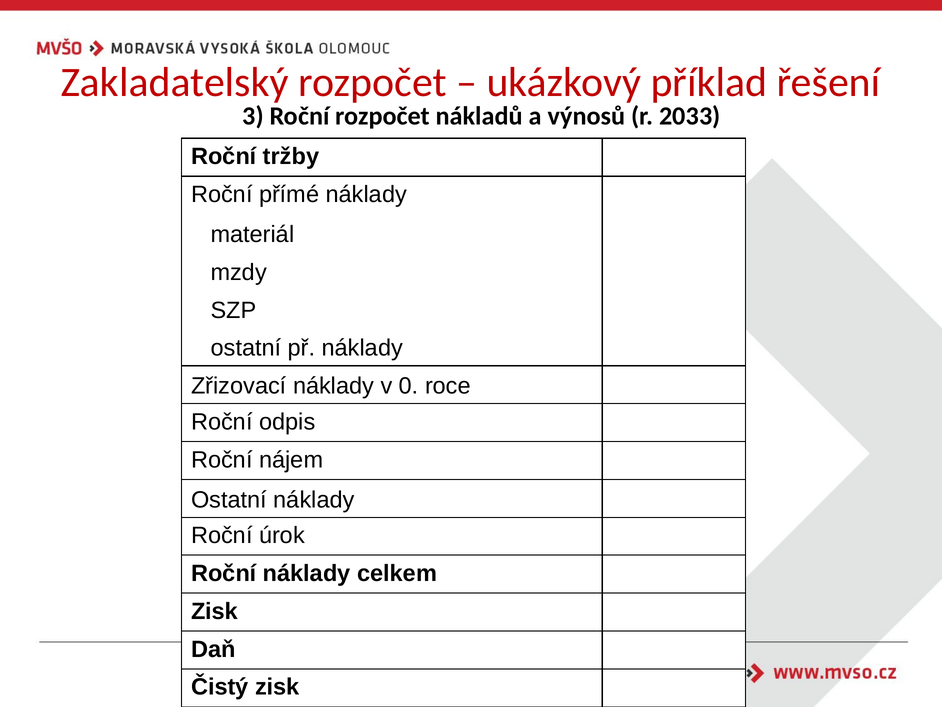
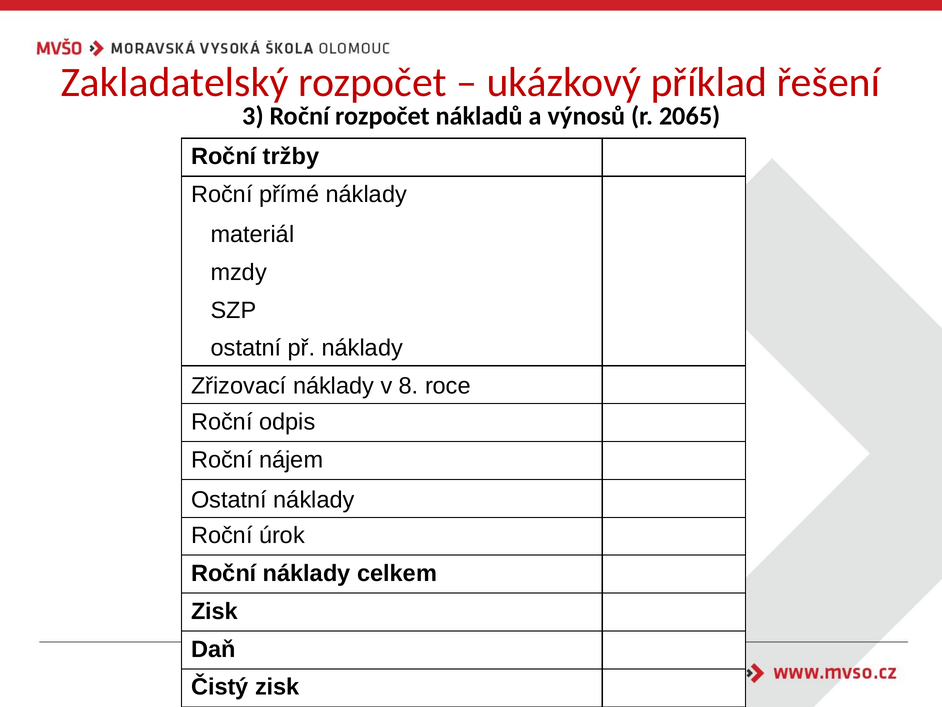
2033: 2033 -> 2065 (690, 116)
0: 0 -> 8 (409, 386)
